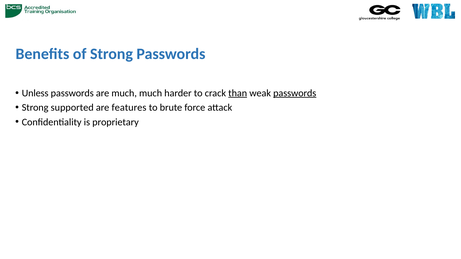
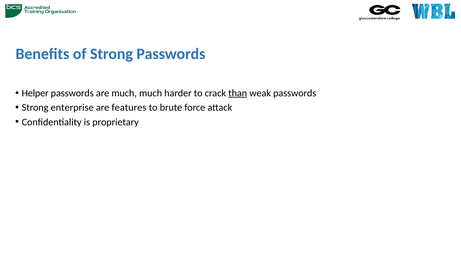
Unless: Unless -> Helper (35, 93)
passwords underline: present -> none (295, 93)
supported: supported -> enterprise (72, 108)
